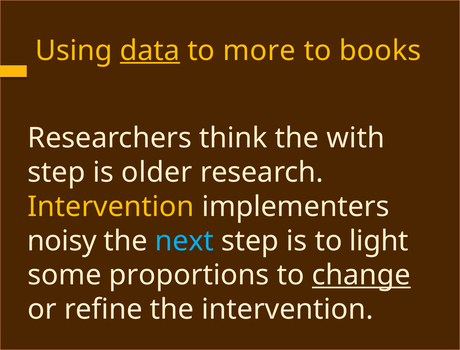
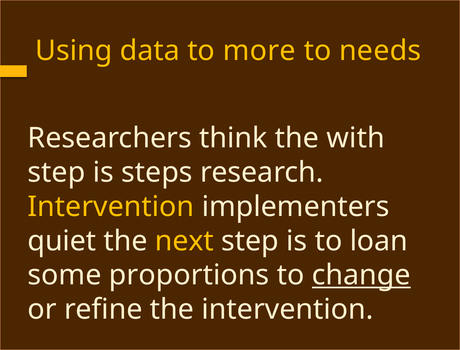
data underline: present -> none (150, 51)
books: books -> needs (380, 51)
older: older -> steps (157, 173)
noisy: noisy -> quiet (62, 241)
next colour: light blue -> yellow (184, 241)
light: light -> loan (379, 241)
